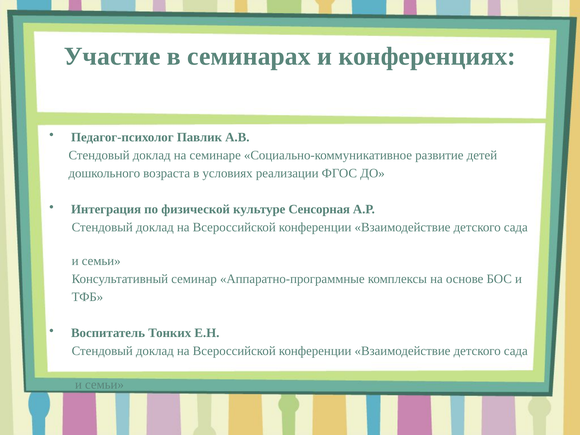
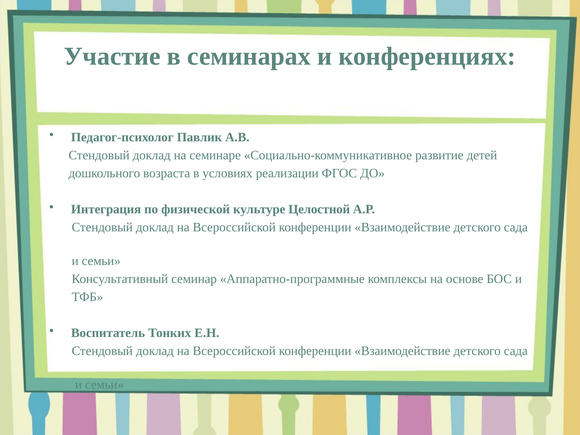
Сенсорная: Сенсорная -> Целостной (319, 209)
